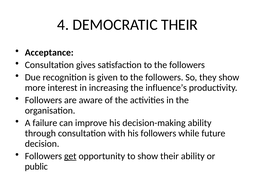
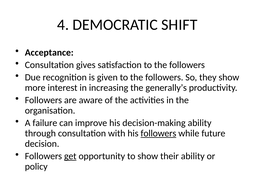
DEMOCRATIC THEIR: THEIR -> SHIFT (179, 25)
influence’s: influence’s -> generally’s (166, 87)
followers underline: none -> present (158, 133)
public: public -> policy (36, 166)
